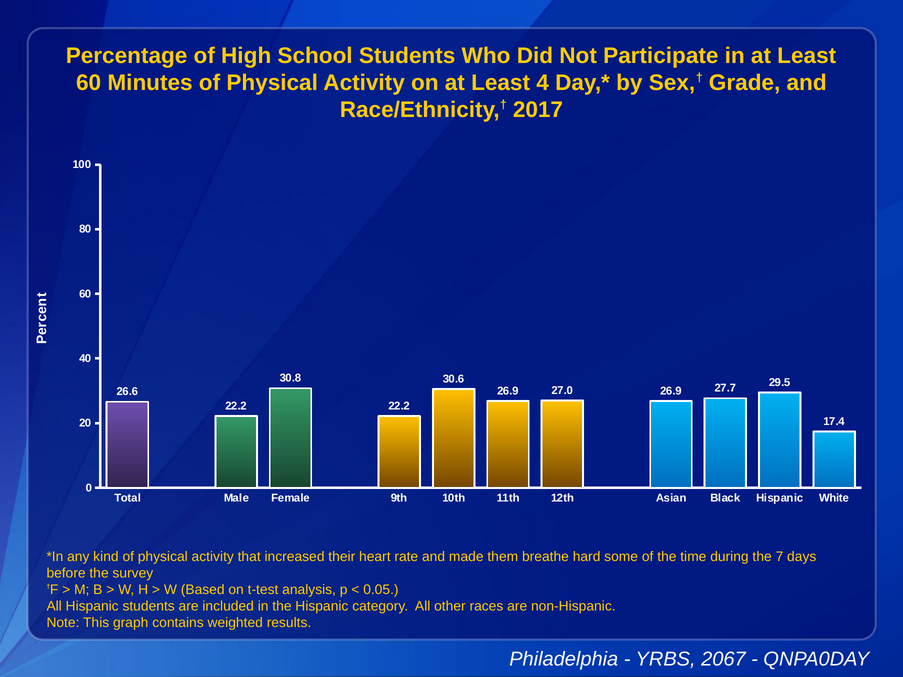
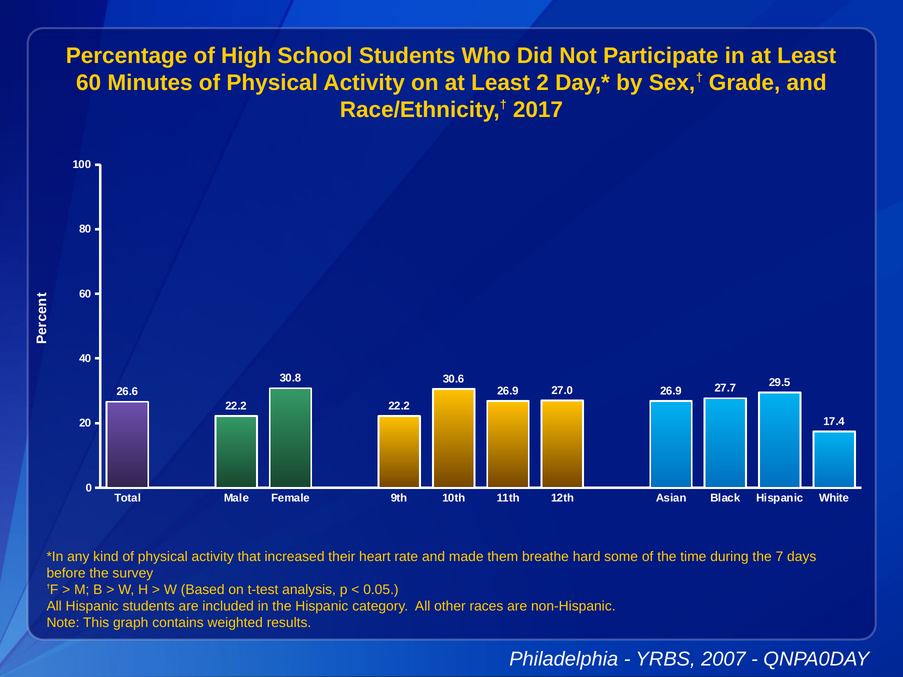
4: 4 -> 2 (543, 83)
2067: 2067 -> 2007 (723, 659)
